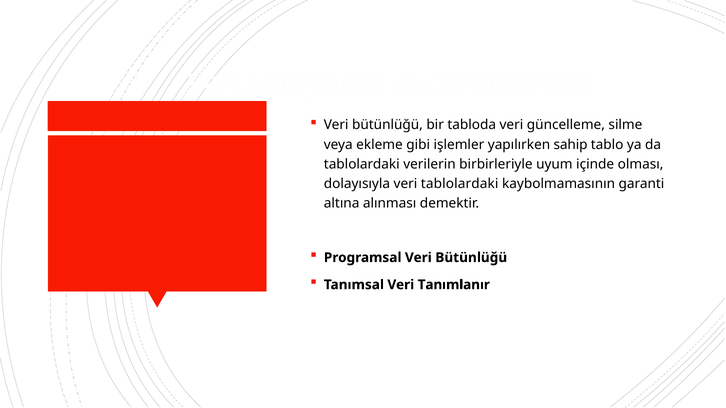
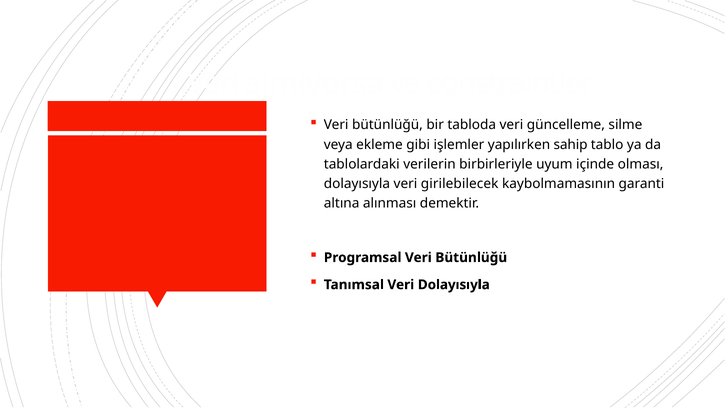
veri tablolardaki: tablolardaki -> girilebilecek (460, 184)
Veri Tanımlanır: Tanımlanır -> Dolayısıyla (454, 285)
